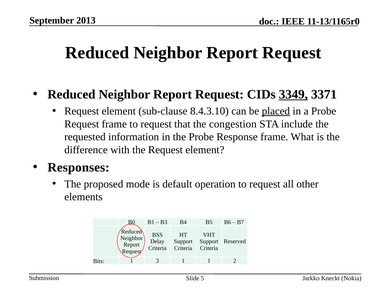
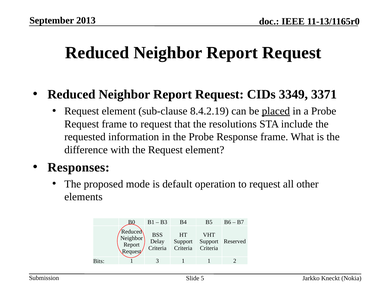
3349 underline: present -> none (293, 94)
8.4.3.10: 8.4.3.10 -> 8.4.2.19 (209, 111)
congestion: congestion -> resolutions (233, 124)
